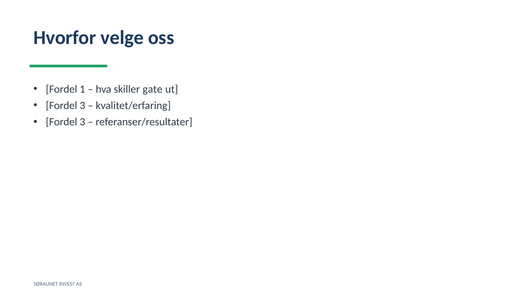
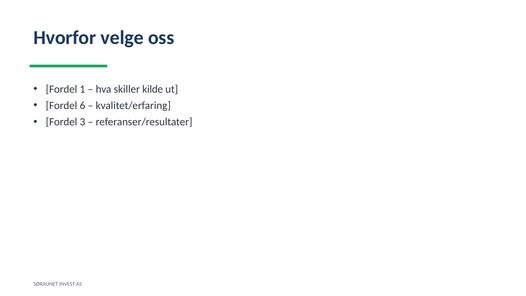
gate: gate -> kilde (153, 89)
3: 3 -> 6 (82, 106)
